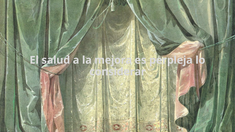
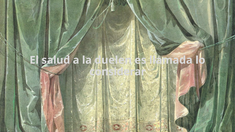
mejora: mejora -> duelen (113, 60)
perpleja: perpleja -> llamada (171, 60)
